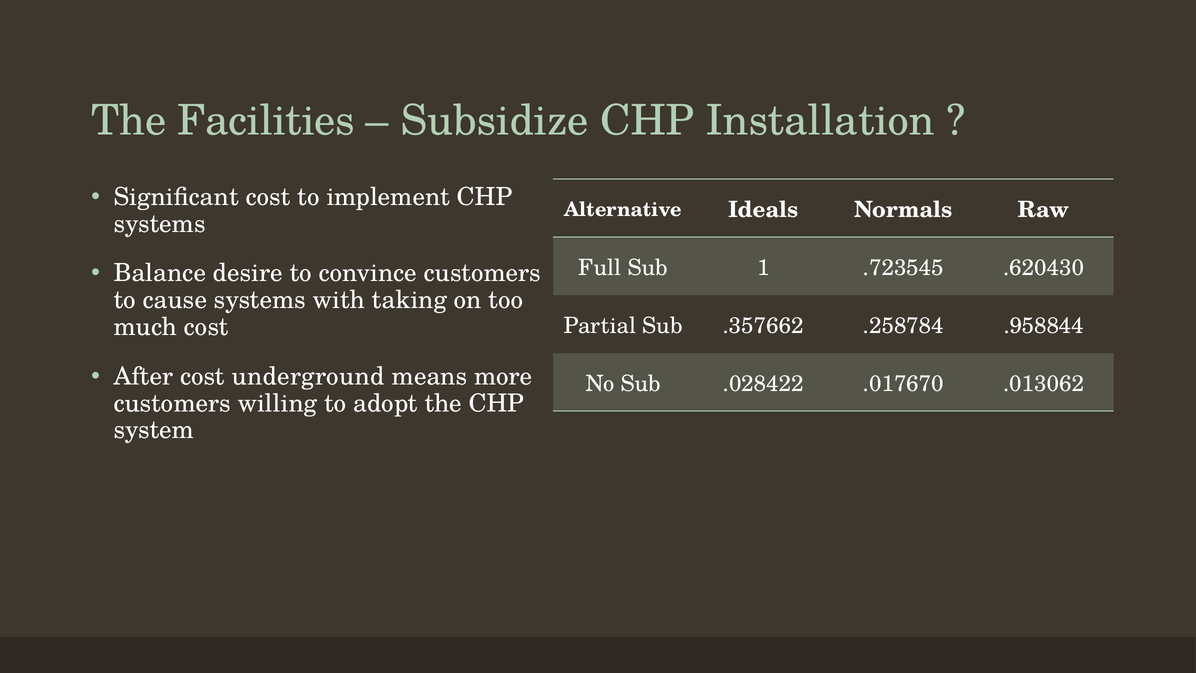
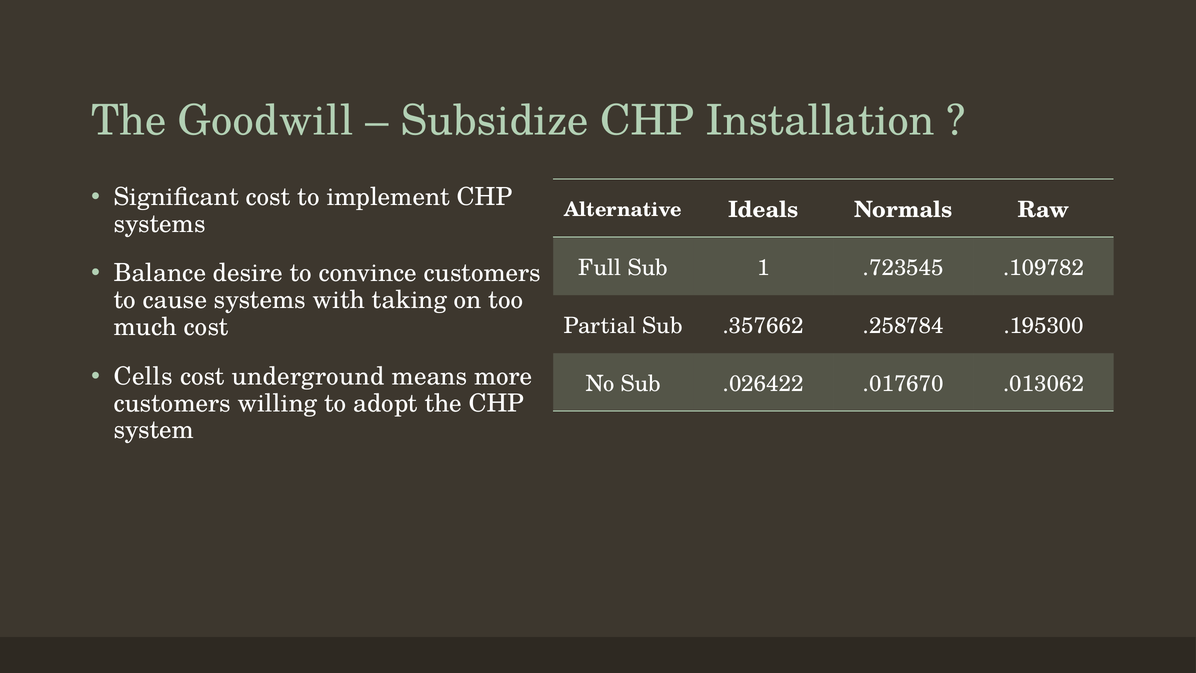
Facilities: Facilities -> Goodwill (266, 121)
.620430: .620430 -> .109782 (1044, 268)
.958844: .958844 -> .195300 (1044, 326)
After: After -> Cells (143, 376)
.028422: .028422 -> .026422 (763, 384)
